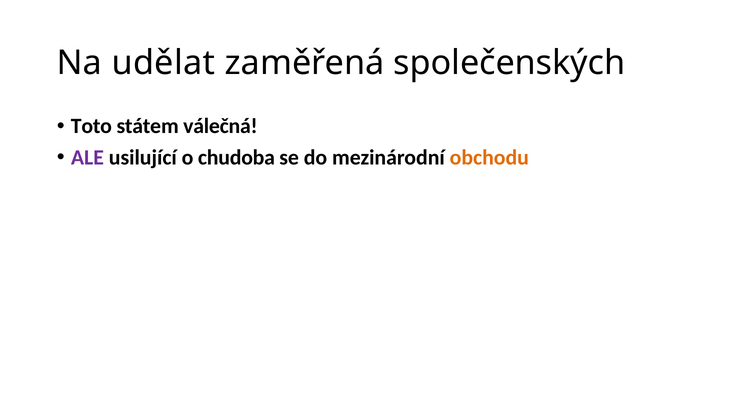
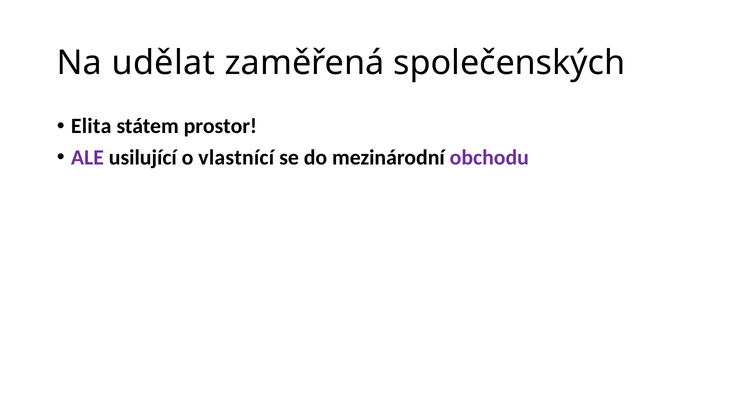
Toto: Toto -> Elita (91, 126)
válečná: válečná -> prostor (220, 126)
chudoba: chudoba -> vlastnící (236, 158)
obchodu colour: orange -> purple (489, 158)
